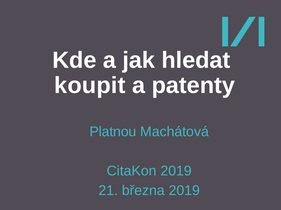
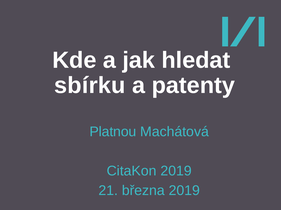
koupit: koupit -> sbírku (90, 86)
